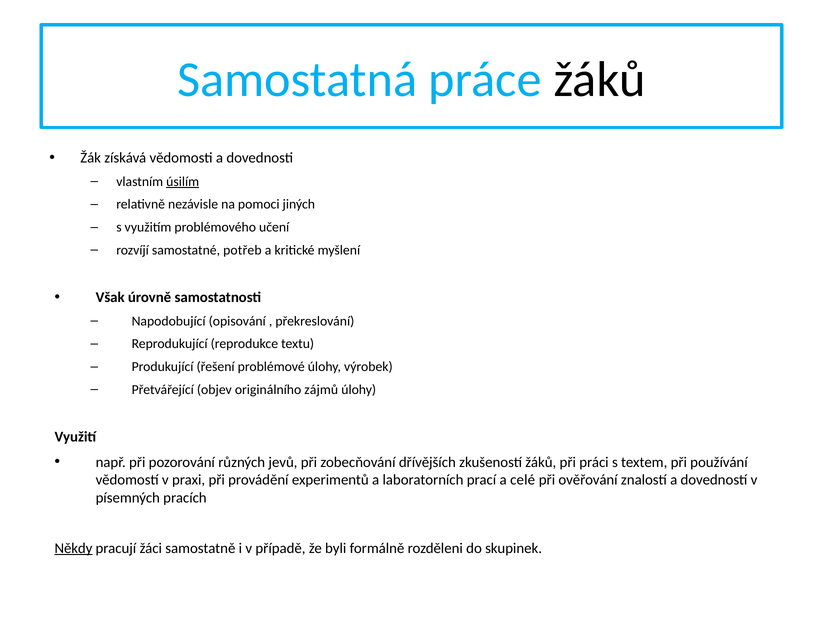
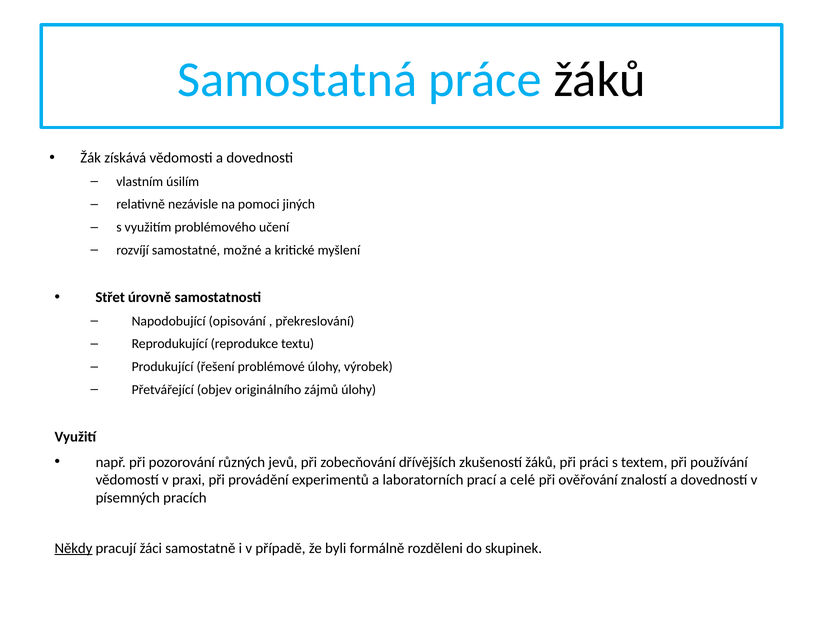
úsilím underline: present -> none (183, 182)
potřeb: potřeb -> možné (242, 250)
Však: Však -> Střet (110, 298)
